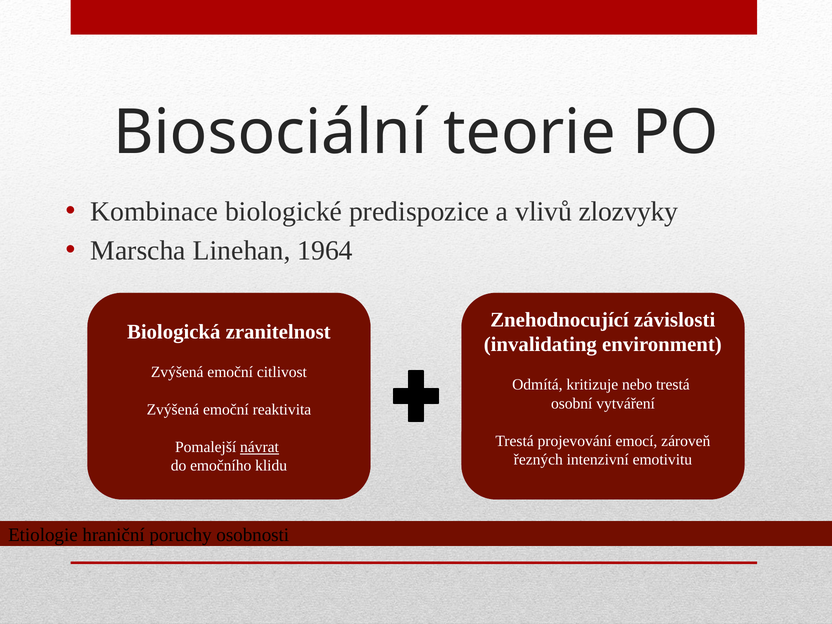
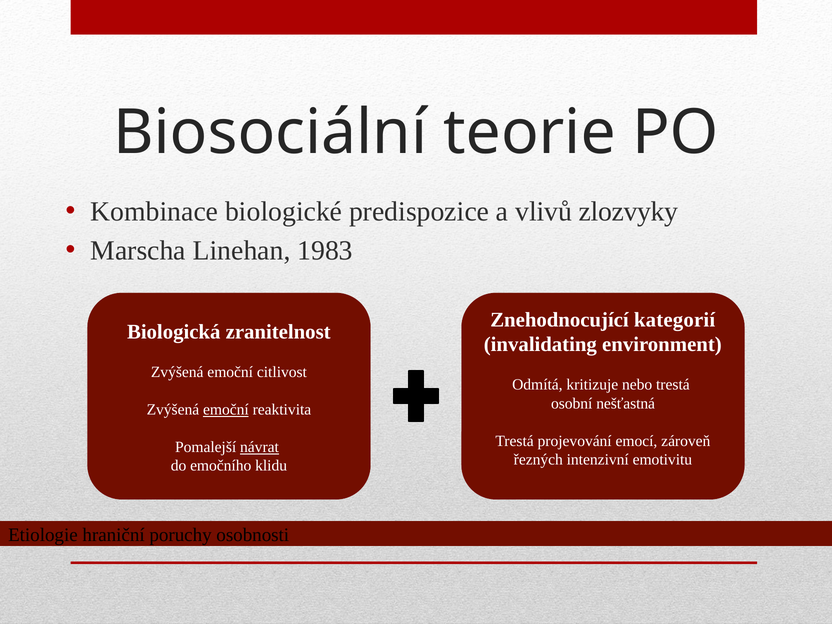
1964: 1964 -> 1983 (325, 250)
závislosti: závislosti -> kategorií (675, 320)
vytváření: vytváření -> nešťastná (626, 403)
emoční underline: none -> present (226, 410)
